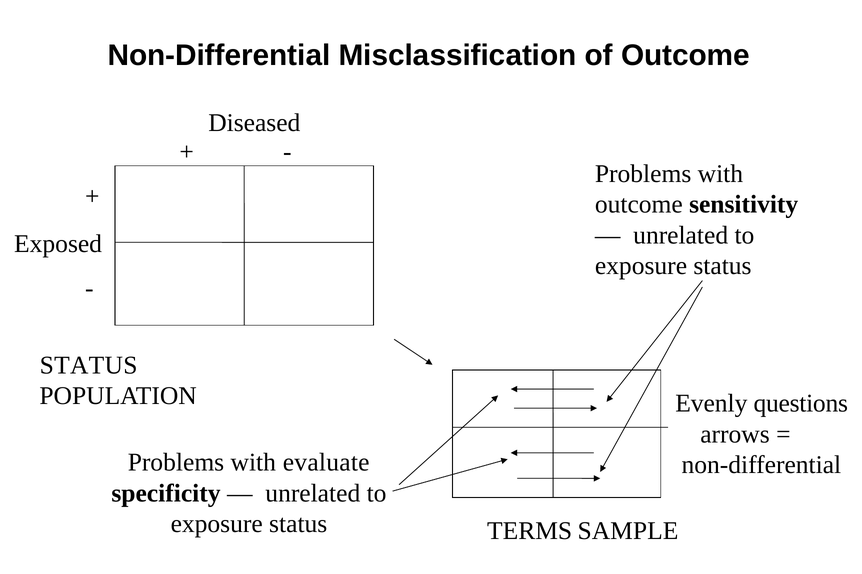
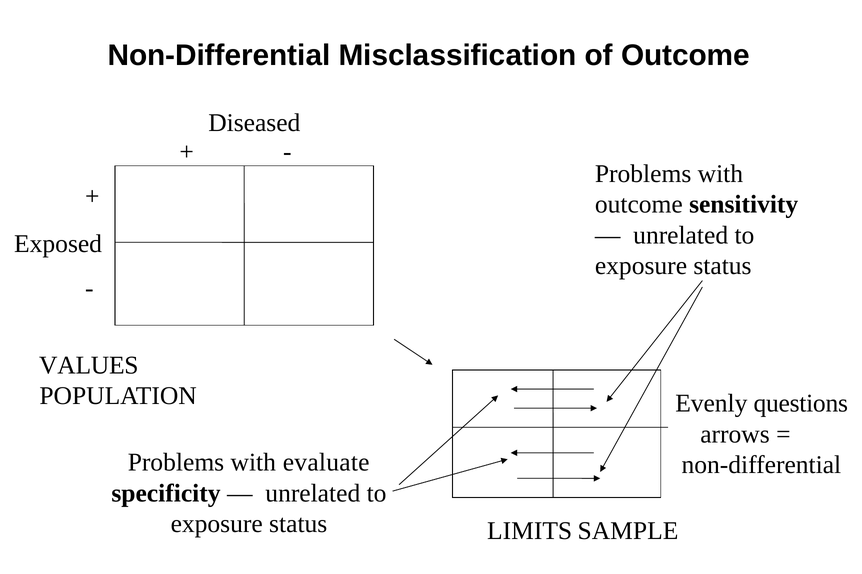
STATUS: STATUS -> VALUES (89, 366)
TERMS: TERMS -> LIMITS (530, 532)
